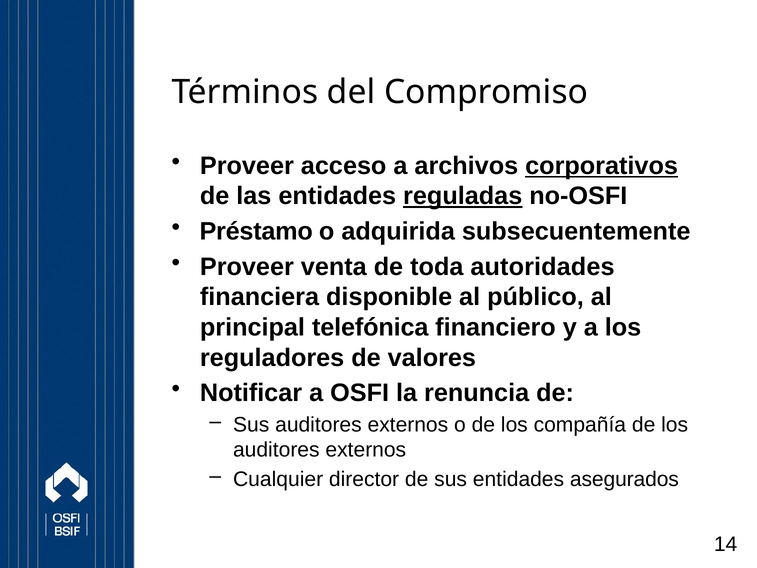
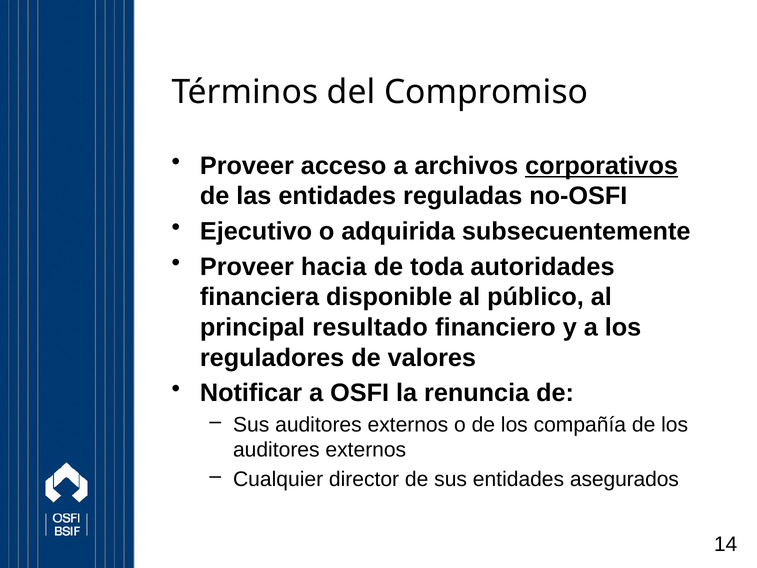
reguladas underline: present -> none (463, 196)
Préstamo: Préstamo -> Ejecutivo (256, 231)
venta: venta -> hacia (334, 267)
telefónica: telefónica -> resultado (370, 327)
